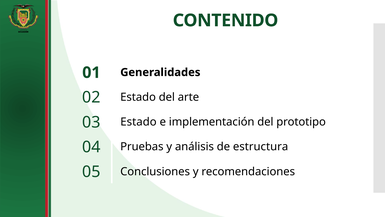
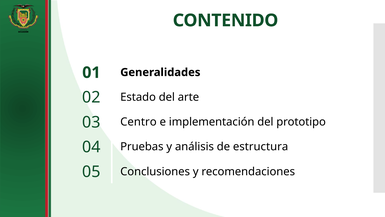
03 Estado: Estado -> Centro (138, 122)
